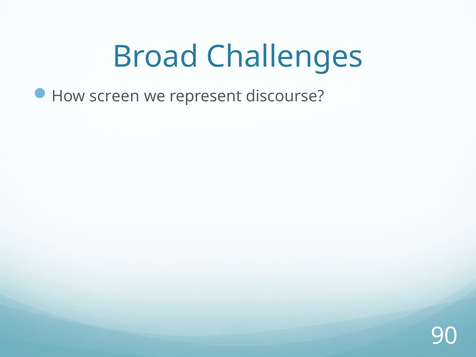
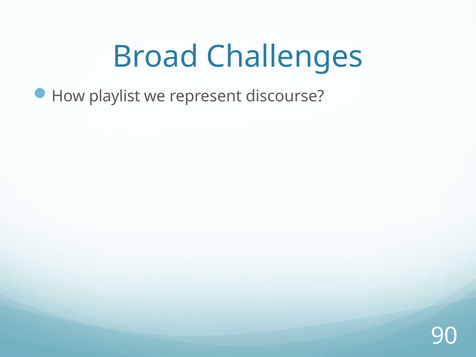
screen: screen -> playlist (115, 96)
